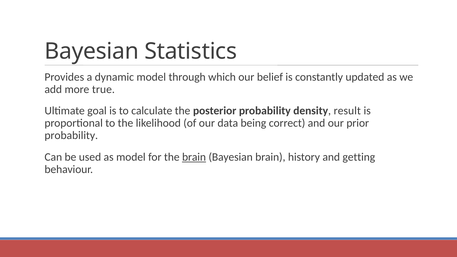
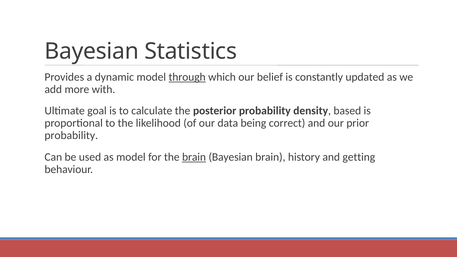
through underline: none -> present (187, 77)
true: true -> with (104, 89)
result: result -> based (347, 111)
